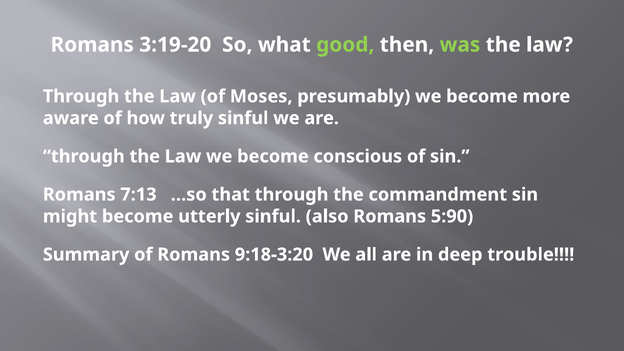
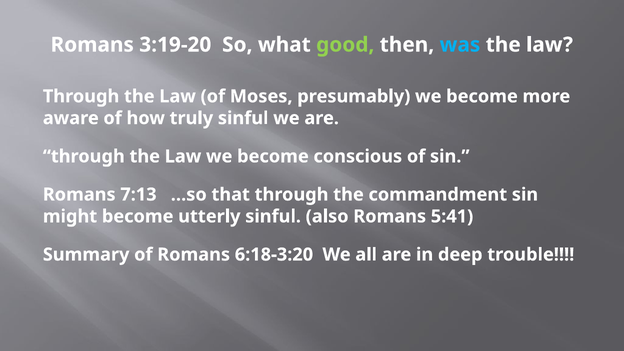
was colour: light green -> light blue (460, 45)
5:90: 5:90 -> 5:41 (452, 216)
9:18-3:20: 9:18-3:20 -> 6:18-3:20 (274, 255)
